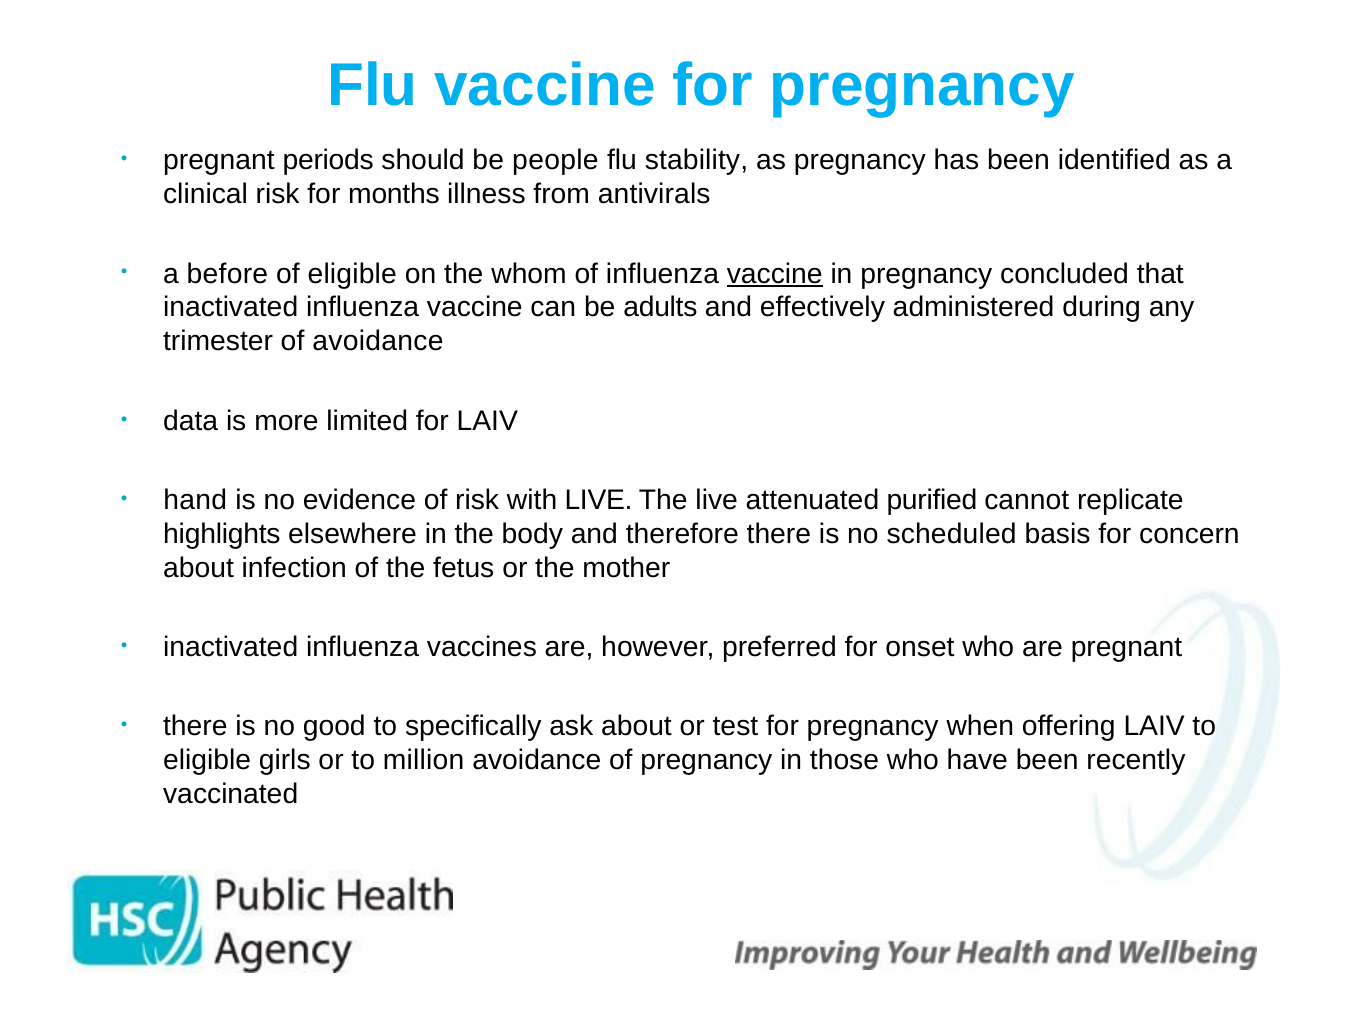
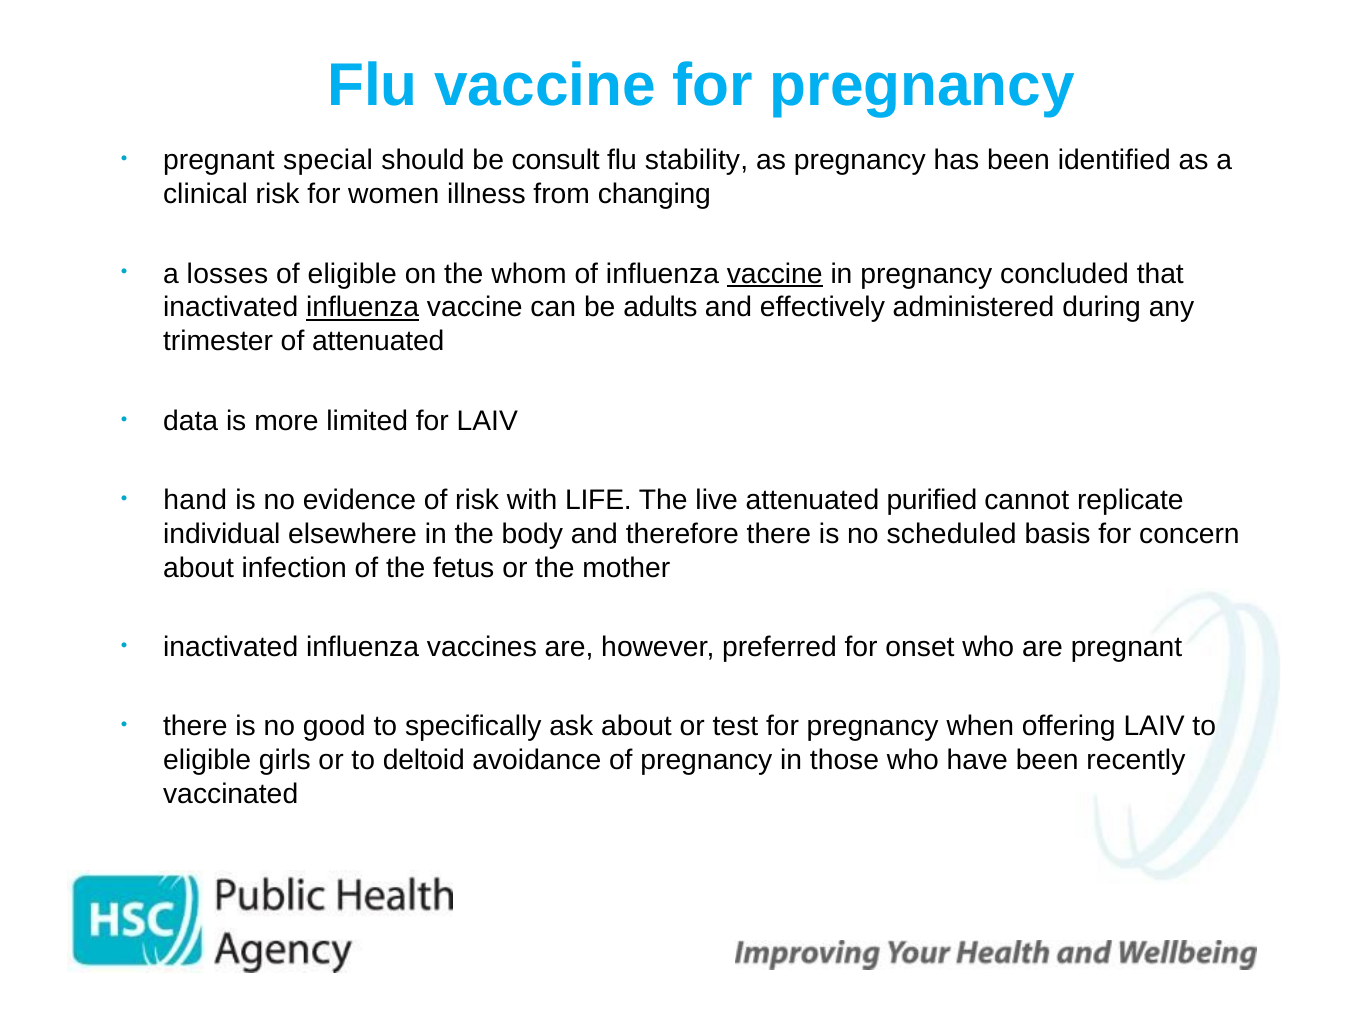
periods: periods -> special (328, 161)
people: people -> consult (556, 161)
months: months -> women (394, 195)
antivirals: antivirals -> changing (654, 195)
before: before -> losses (227, 274)
influenza underline: none -> present (363, 308)
of avoidance: avoidance -> attenuated (378, 342)
with LIVE: LIVE -> LIFE (598, 500)
highlights: highlights -> individual (222, 534)
million: million -> deltoid (424, 761)
